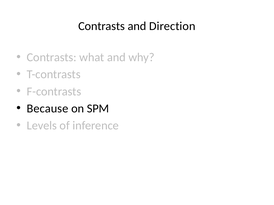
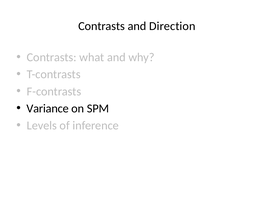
Because: Because -> Variance (48, 109)
